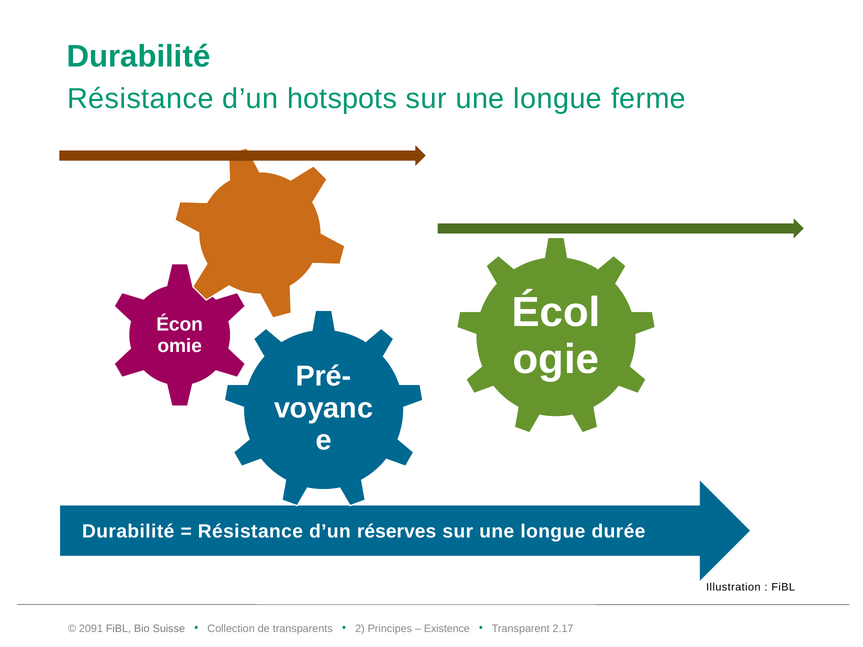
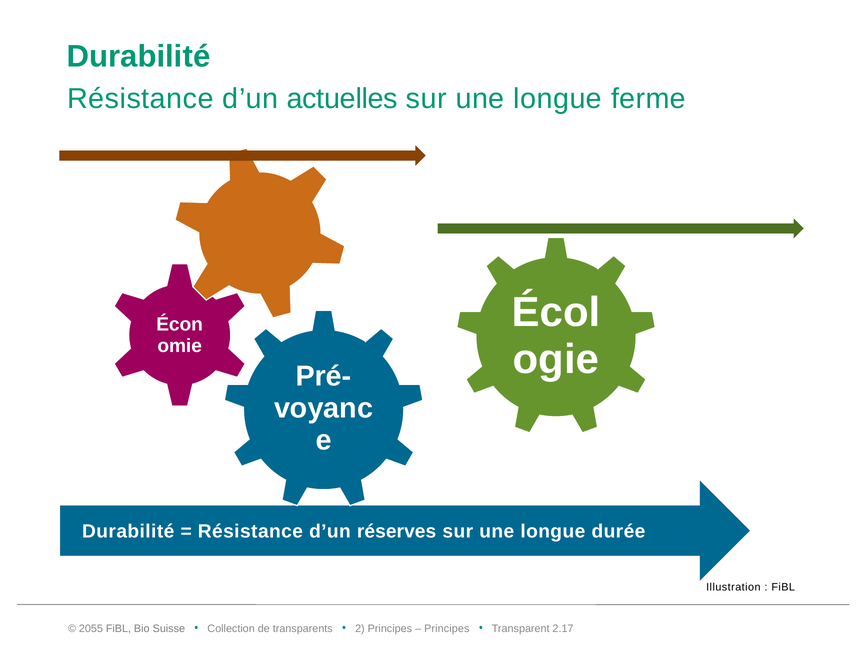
hotspots: hotspots -> actuelles (342, 99)
2091: 2091 -> 2055 (91, 629)
Existence: Existence -> Principes (447, 629)
